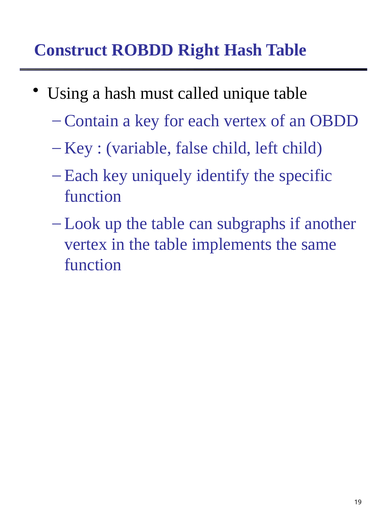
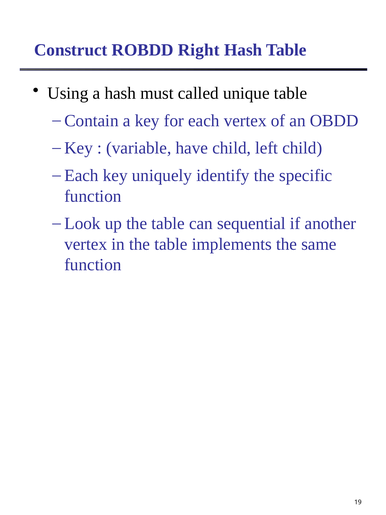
false: false -> have (192, 148)
subgraphs: subgraphs -> sequential (251, 223)
